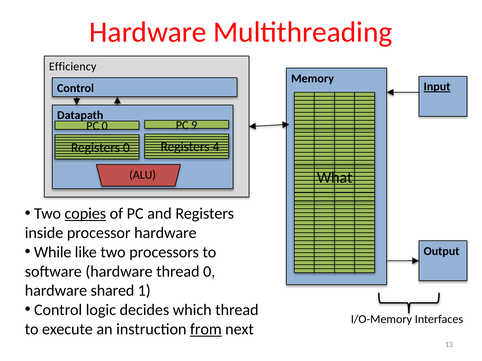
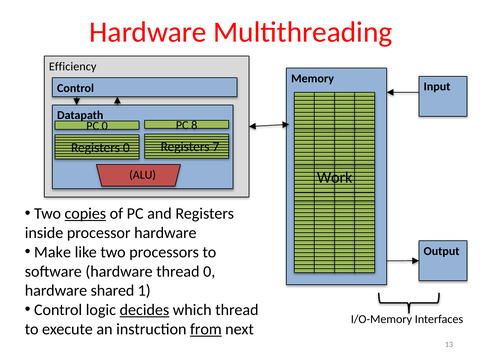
Input underline: present -> none (437, 87)
9: 9 -> 8 (194, 125)
4: 4 -> 7 (216, 147)
What: What -> Work (335, 178)
While: While -> Make (53, 253)
decides underline: none -> present (144, 310)
